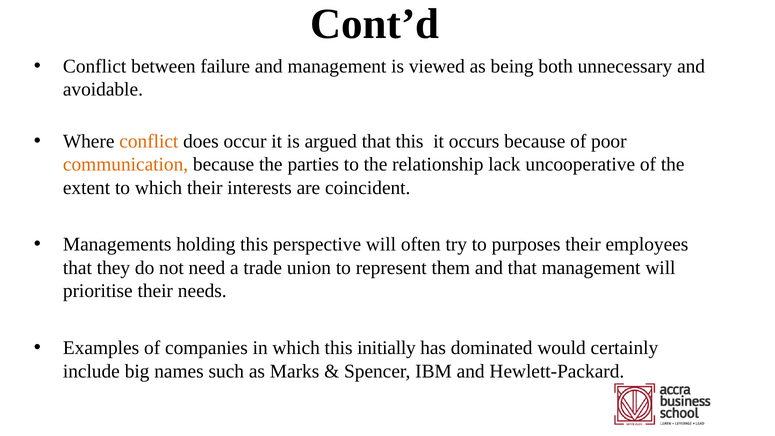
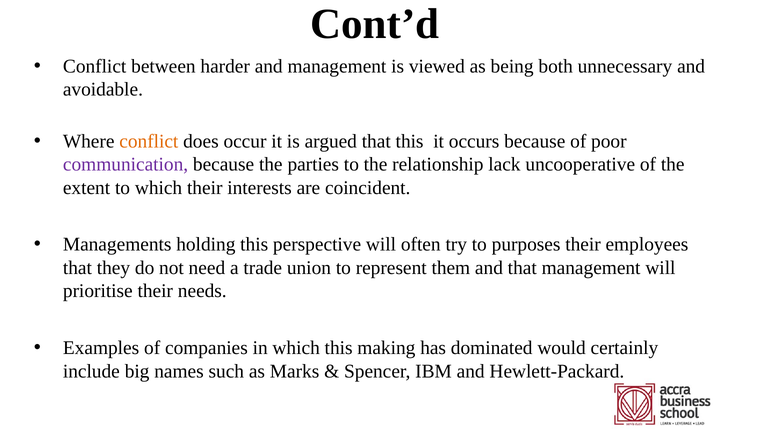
failure: failure -> harder (225, 66)
communication colour: orange -> purple (126, 164)
initially: initially -> making (386, 348)
